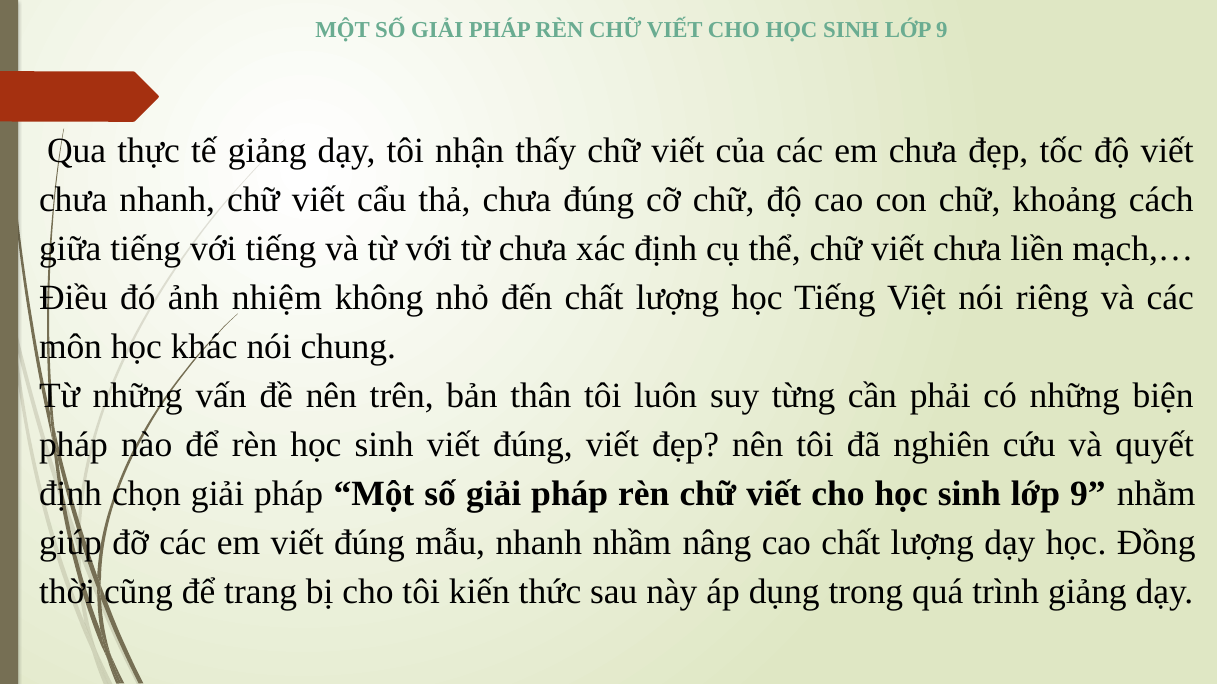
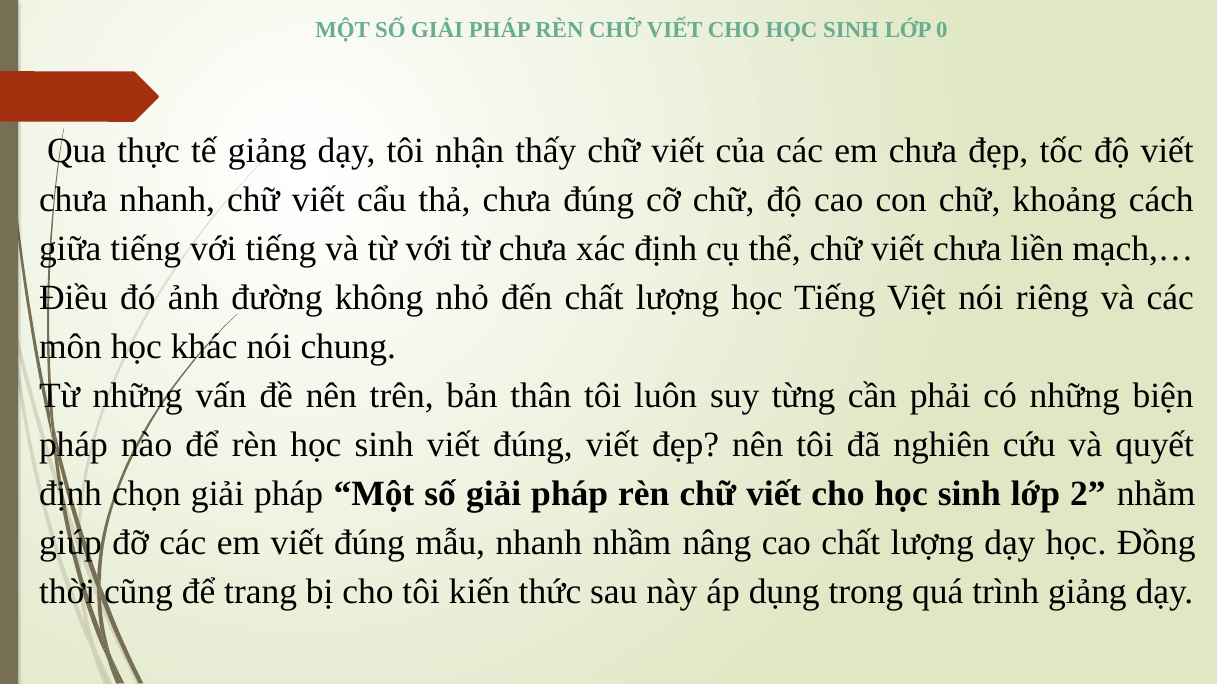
9: 9 -> 0 (942, 30)
nhiệm: nhiệm -> đường (277, 298)
9: 9 -> 2 (1088, 494)
